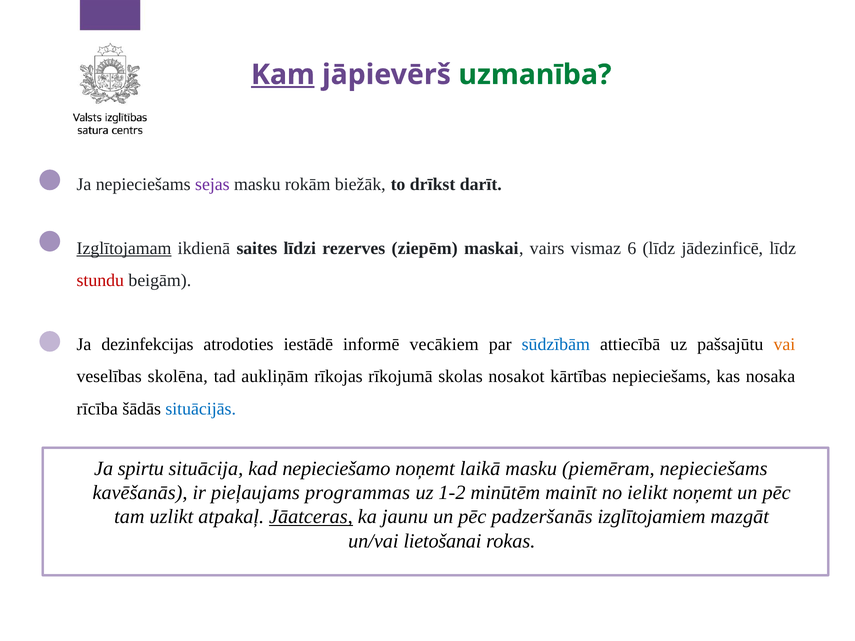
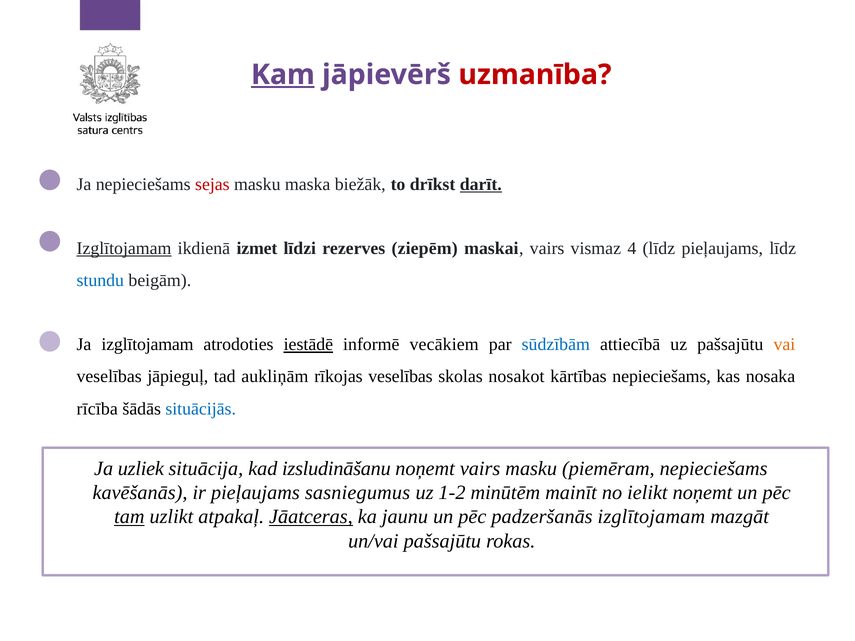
uzmanība colour: green -> red (535, 75)
sejas colour: purple -> red (212, 184)
rokām: rokām -> maska (308, 184)
darīt underline: none -> present (481, 184)
saites: saites -> izmet (257, 249)
6: 6 -> 4 (632, 249)
līdz jādezinficē: jādezinficē -> pieļaujams (722, 249)
stundu colour: red -> blue (100, 281)
Ja dezinfekcijas: dezinfekcijas -> izglītojamam (147, 345)
iestādē underline: none -> present (308, 345)
skolēna: skolēna -> jāpieguļ (178, 377)
rīkojas rīkojumā: rīkojumā -> veselības (400, 377)
spirtu: spirtu -> uzliek (141, 469)
nepieciešamo: nepieciešamo -> izsludināšanu (336, 469)
noņemt laikā: laikā -> vairs (480, 469)
programmas: programmas -> sasniegumus (358, 493)
tam underline: none -> present (129, 517)
padzeršanās izglītojamiem: izglītojamiem -> izglītojamam (651, 517)
un/vai lietošanai: lietošanai -> pašsajūtu (442, 541)
